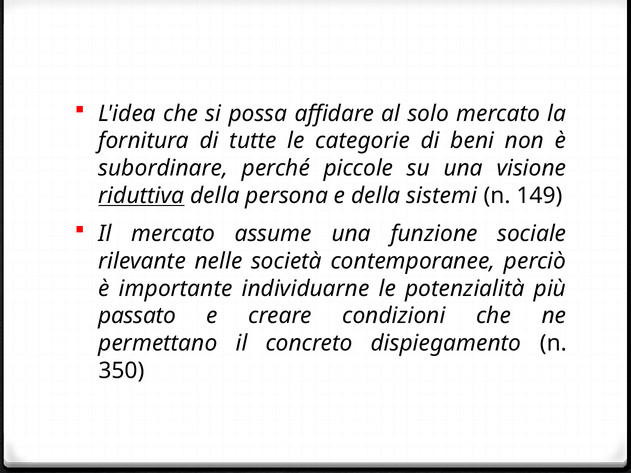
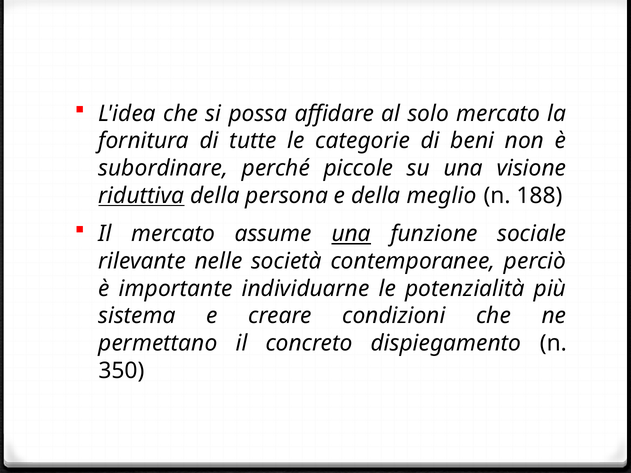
sistemi: sistemi -> meglio (442, 196)
149: 149 -> 188 (539, 196)
una underline: none -> present (351, 234)
passato: passato -> sistema (137, 316)
